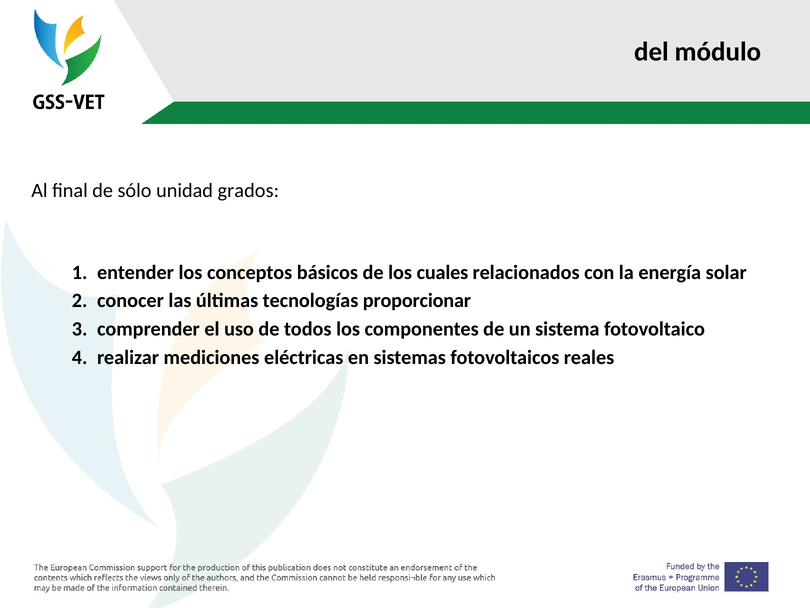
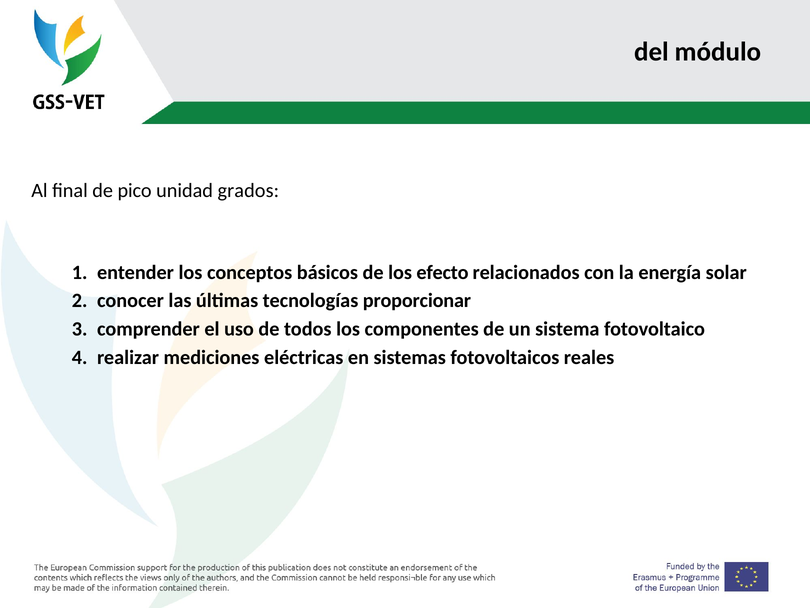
sólo: sólo -> pico (135, 190)
cuales: cuales -> efecto (442, 272)
